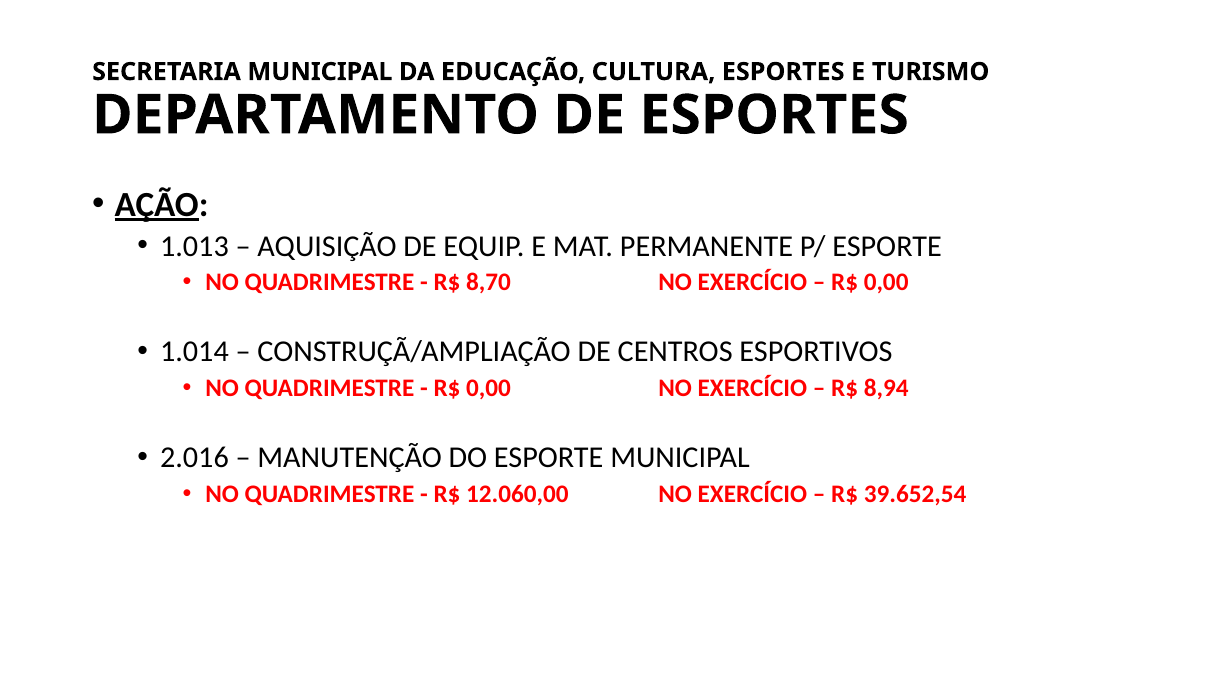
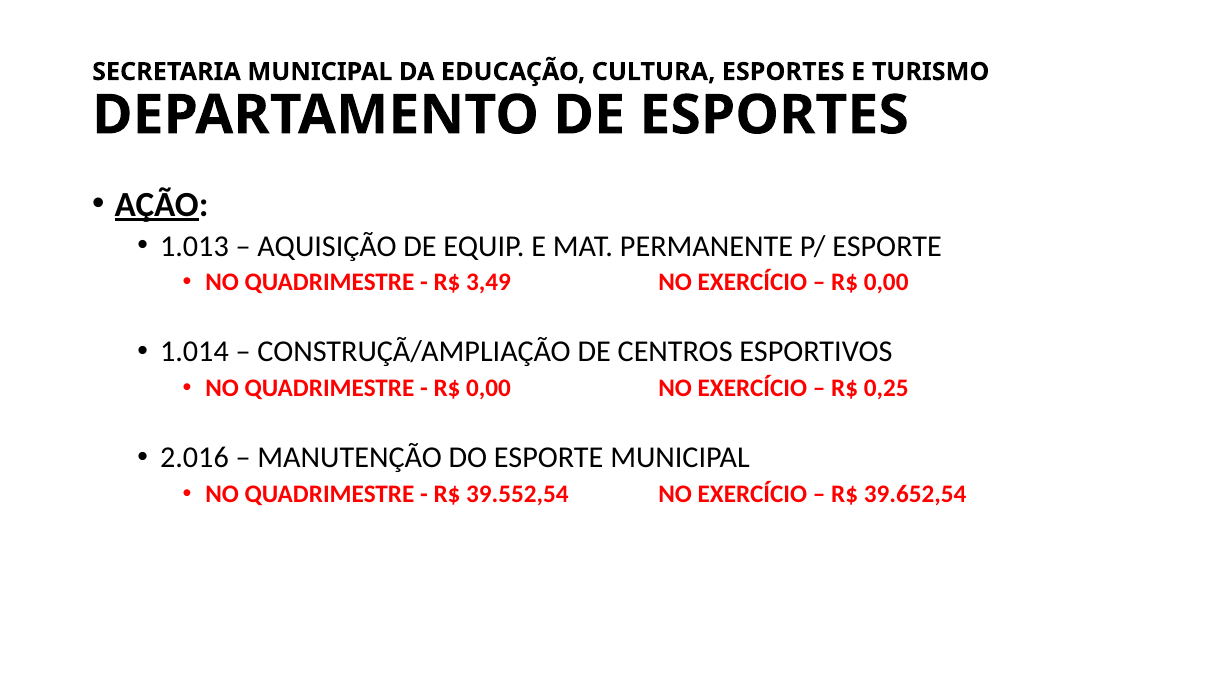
8,70: 8,70 -> 3,49 (489, 282)
8,94: 8,94 -> 0,25 (886, 388)
12.060,00: 12.060,00 -> 39.552,54 (517, 494)
